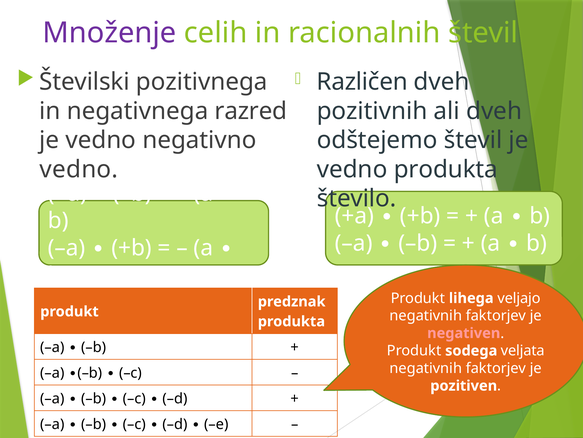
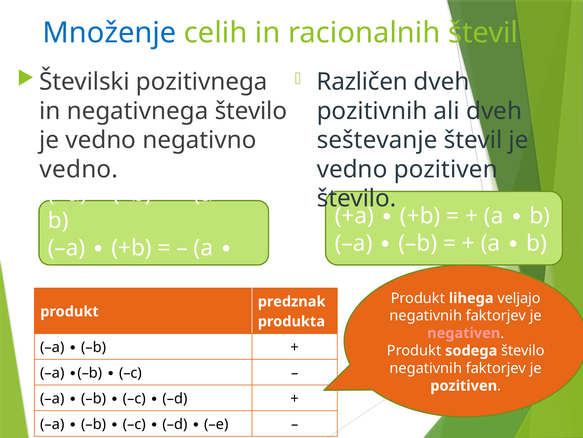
Množenje colour: purple -> blue (109, 33)
negativnega razred: razred -> število (251, 111)
odštejemo: odštejemo -> seštevanje (377, 140)
vedno produkta: produkta -> pozitiven (446, 169)
sodega veljata: veljata -> število (523, 350)
